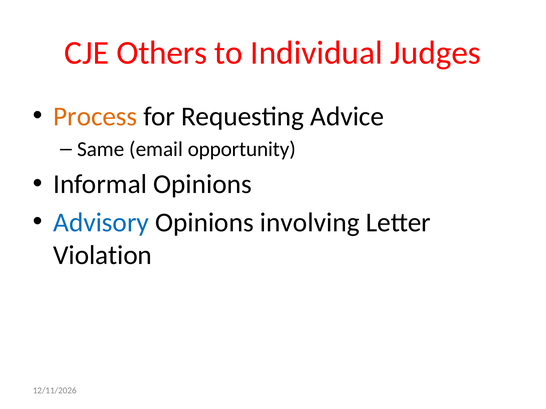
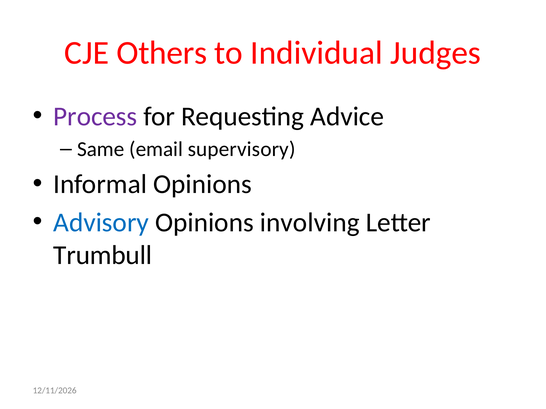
Process colour: orange -> purple (95, 117)
opportunity: opportunity -> supervisory (242, 149)
Violation: Violation -> Trumbull (103, 255)
